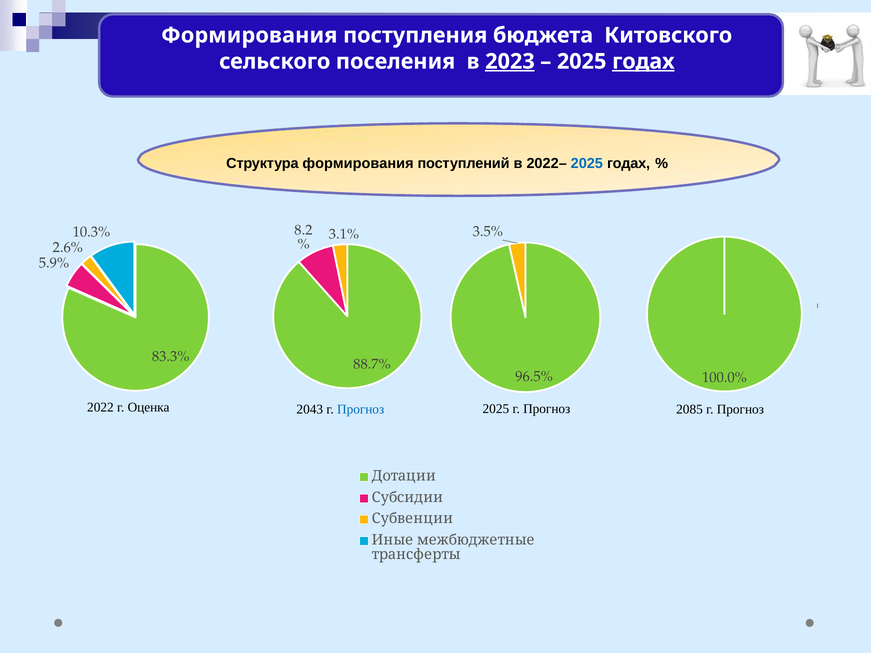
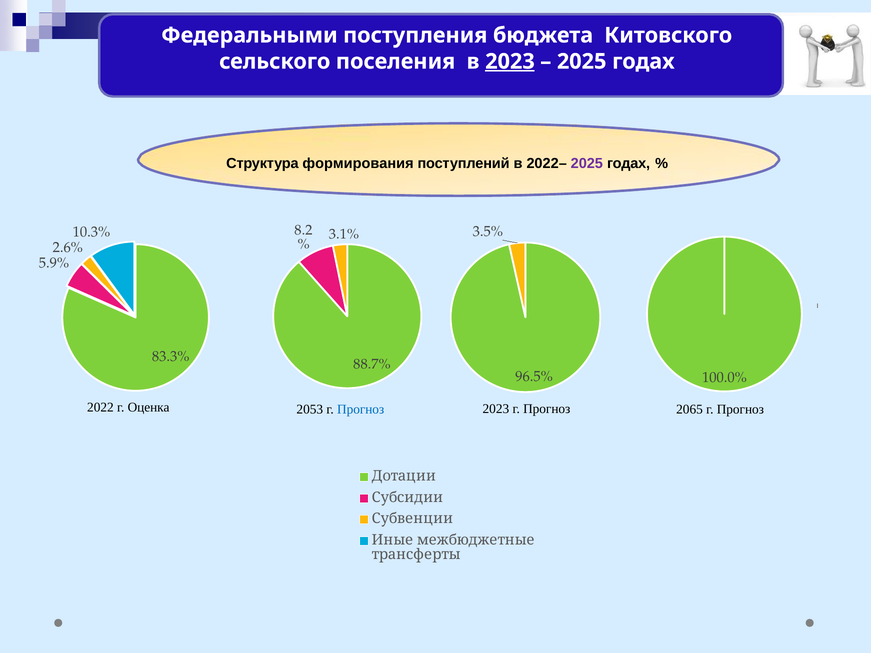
Формирования: Формирования -> Федеральными (249, 35)
годах underline: present -> none (643, 61)
2025 colour: blue -> purple (587, 163)
Оценка 2025: 2025 -> 2023 (496, 409)
2085: 2085 -> 2065 (690, 409)
2043: 2043 -> 2053 (310, 409)
